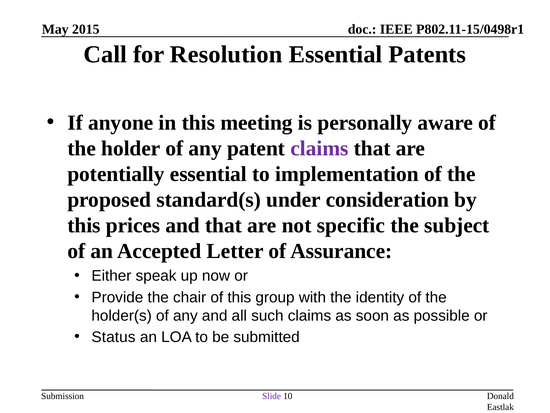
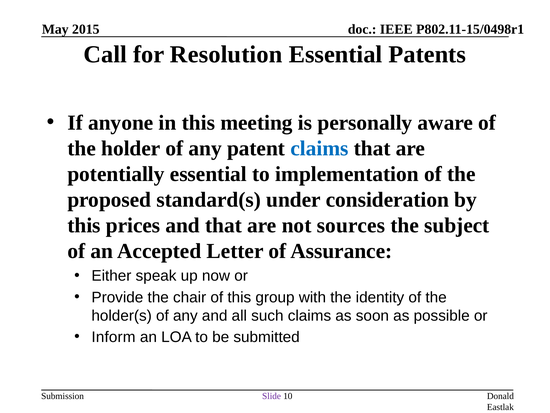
claims colour: purple -> blue (319, 148)
specific: specific -> sources (351, 225)
Status: Status -> Inform (113, 337)
